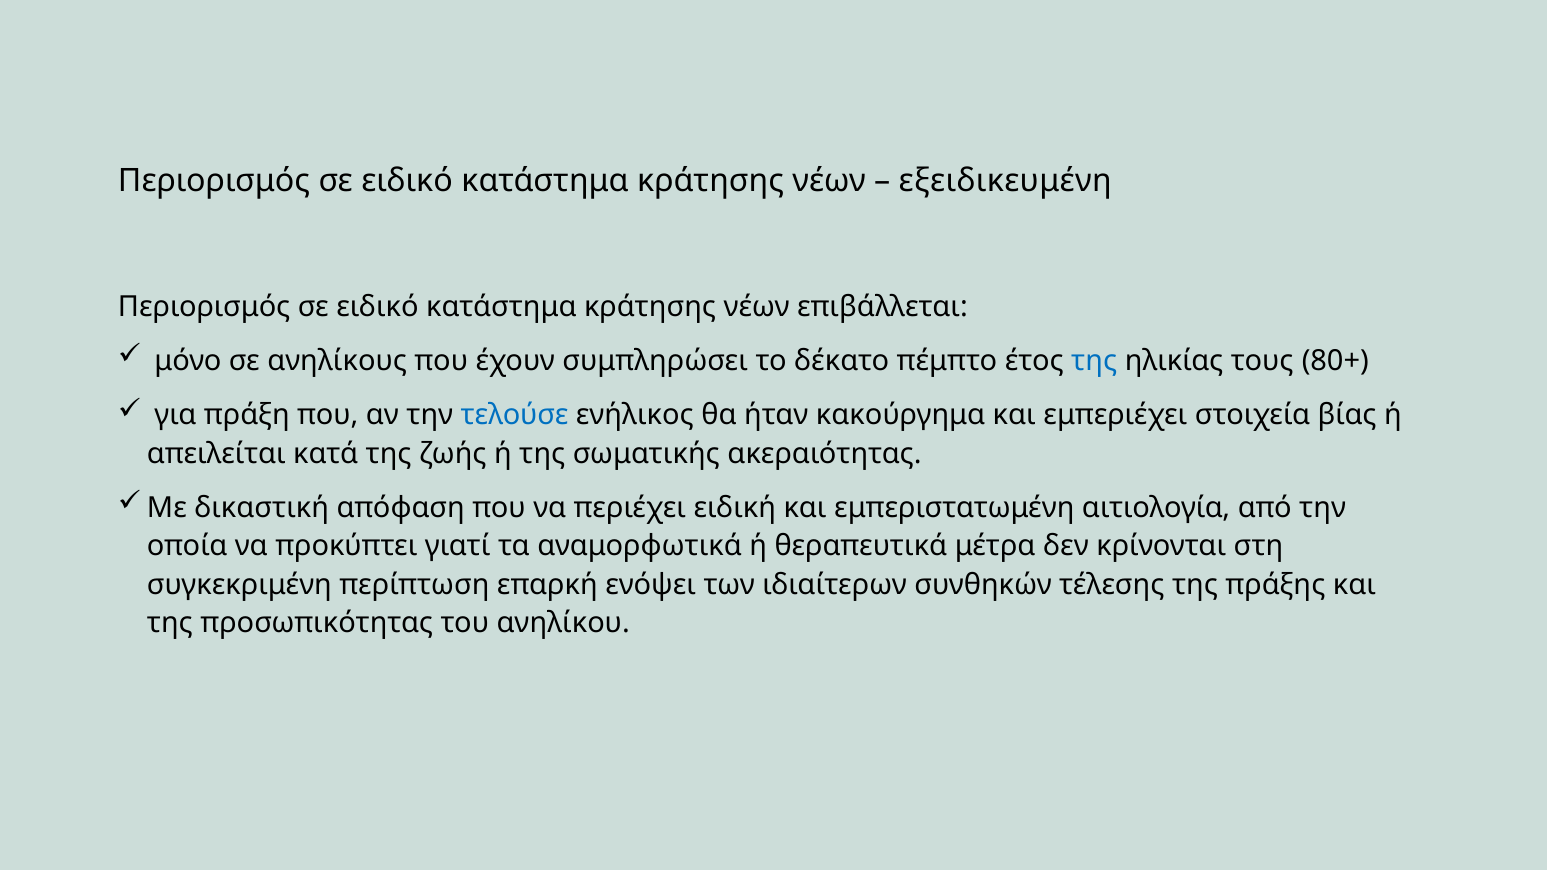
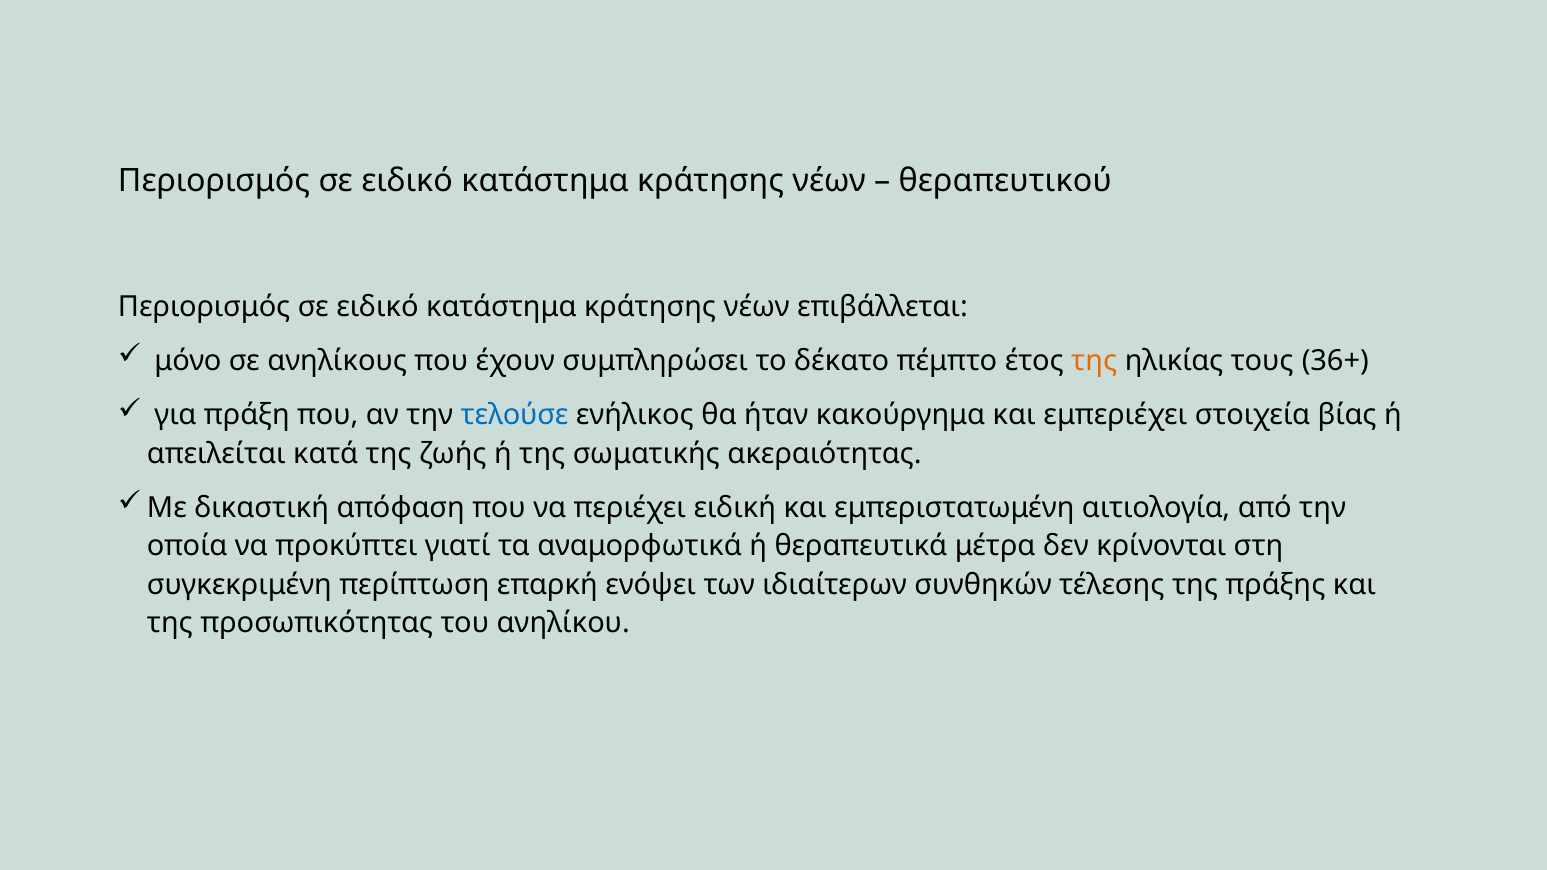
εξειδικευμένη: εξειδικευμένη -> θεραπευτικού (1005, 181)
της colour: blue -> orange (1094, 361)
80+: 80+ -> 36+ (1335, 361)
